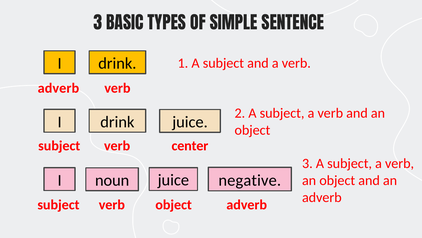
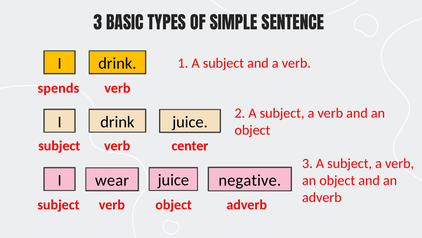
adverb: adverb -> spends (58, 88)
noun: noun -> wear (112, 180)
